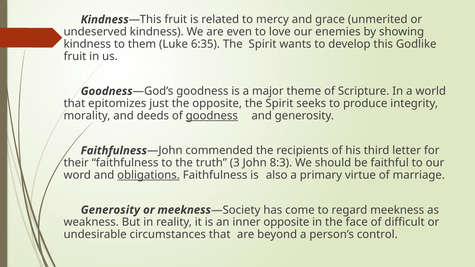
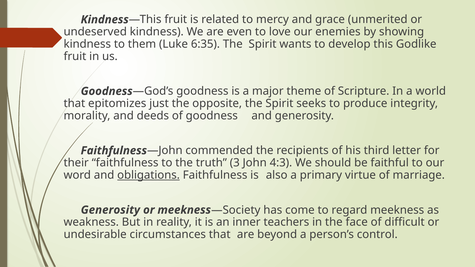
goodness underline: present -> none (212, 116)
8:3: 8:3 -> 4:3 (281, 163)
inner opposite: opposite -> teachers (286, 222)
